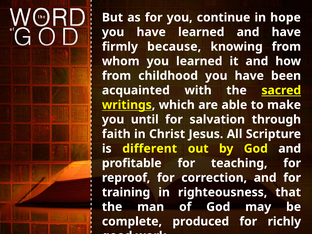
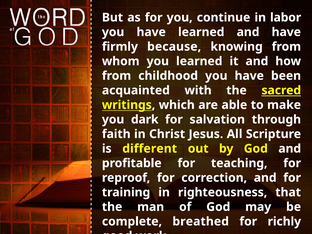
hope: hope -> labor (286, 17)
until: until -> dark (145, 119)
produced: produced -> breathed (201, 221)
